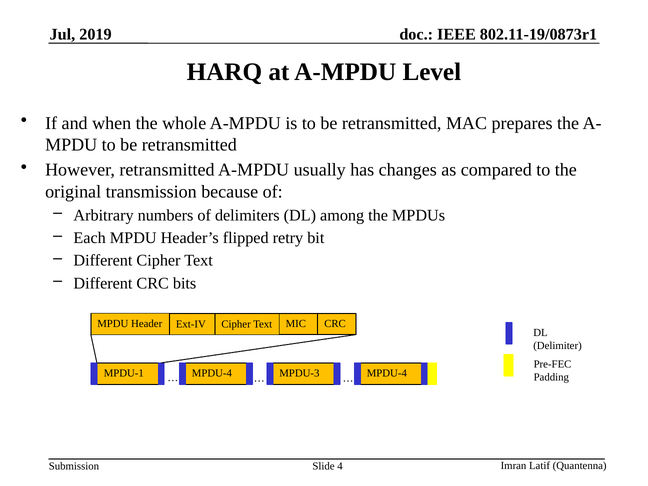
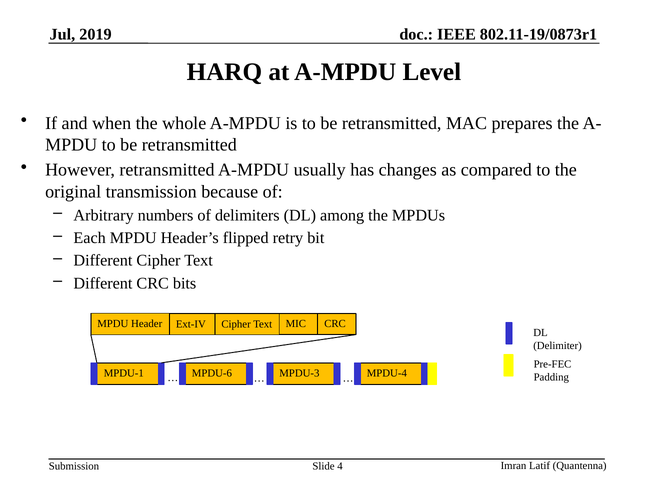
MPDU-1 MPDU-4: MPDU-4 -> MPDU-6 (212, 373)
